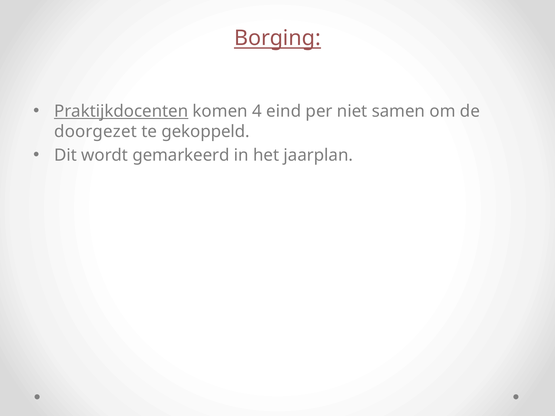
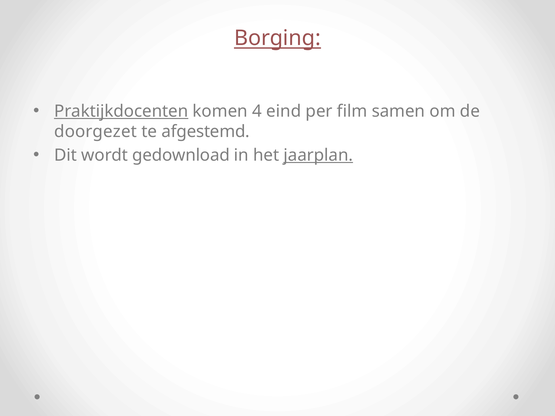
niet: niet -> film (352, 111)
gekoppeld: gekoppeld -> afgestemd (206, 132)
gemarkeerd: gemarkeerd -> gedownload (181, 155)
jaarplan underline: none -> present (318, 155)
